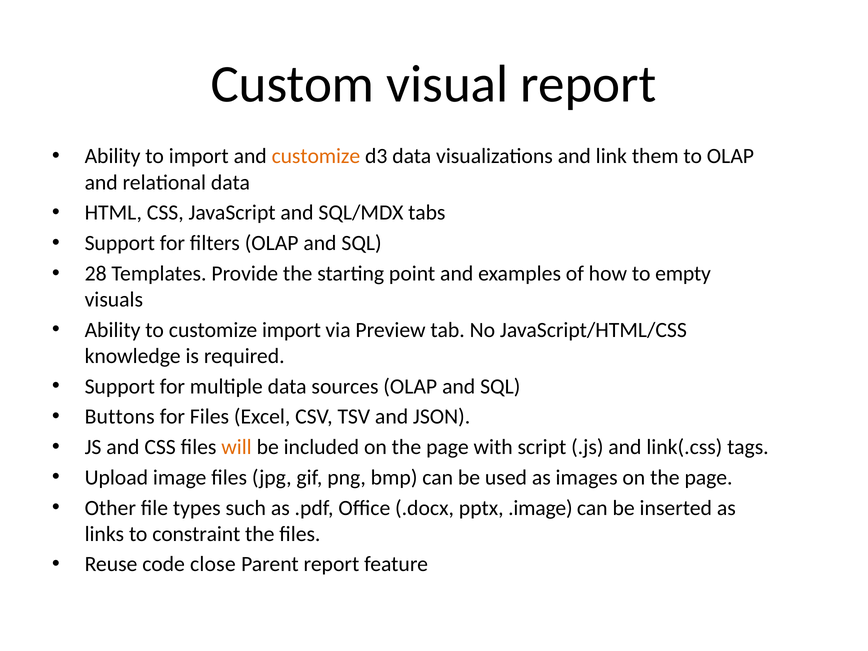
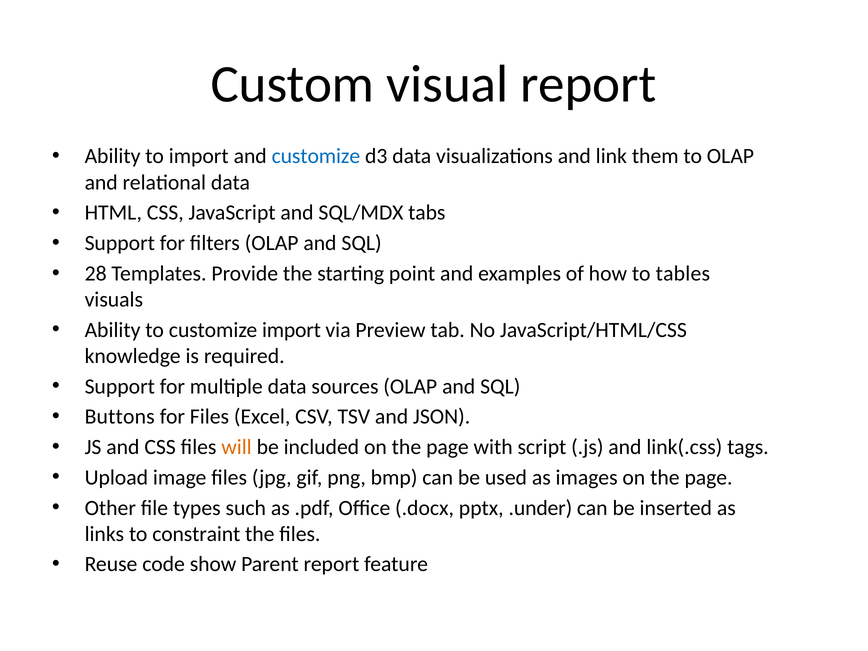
customize colour: orange -> blue (316, 156)
empty: empty -> tables (683, 274)
.image: .image -> .under (540, 508)
close: close -> show (213, 564)
